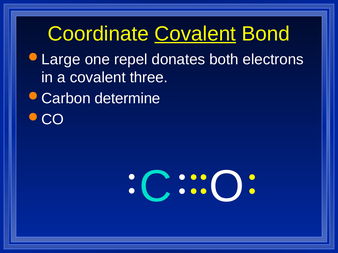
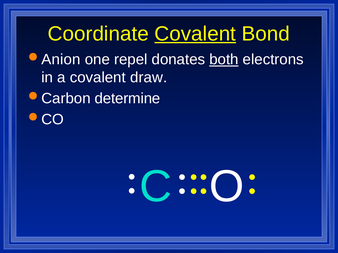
Large: Large -> Anion (61, 60)
both underline: none -> present (224, 60)
three: three -> draw (149, 78)
